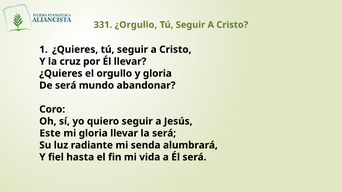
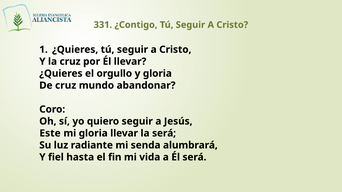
¿Orgullo: ¿Orgullo -> ¿Contigo (136, 25)
De será: será -> cruz (66, 86)
